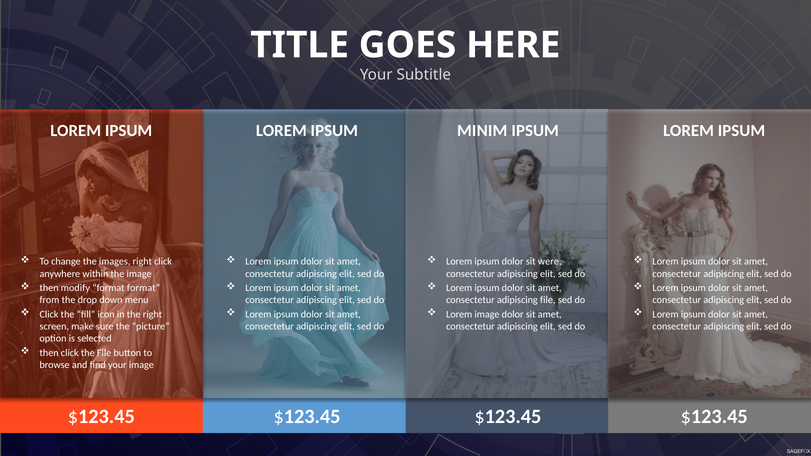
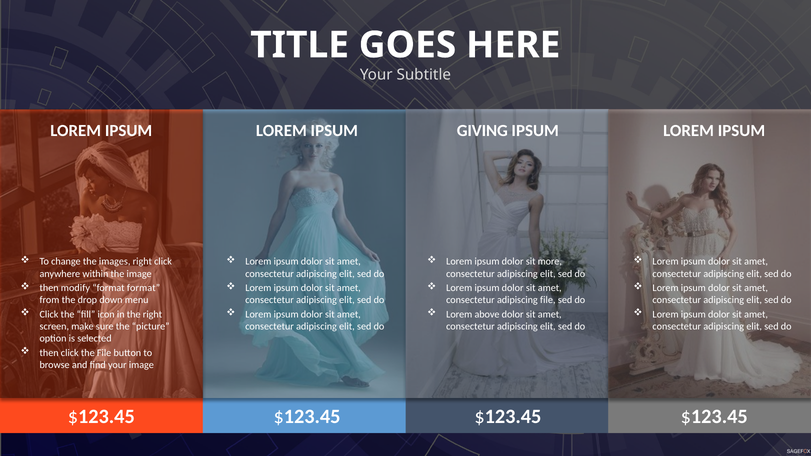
MINIM: MINIM -> GIVING (482, 131)
were: were -> more (550, 262)
Lorem image: image -> above (487, 314)
